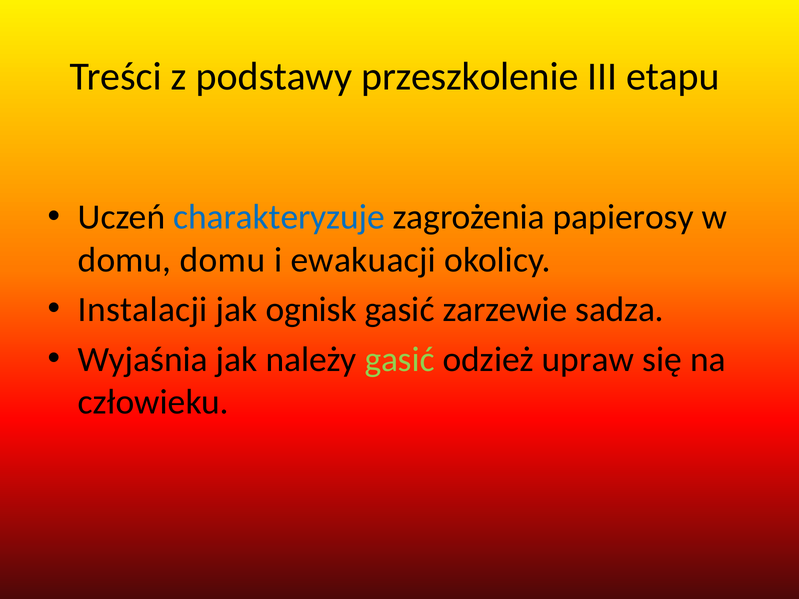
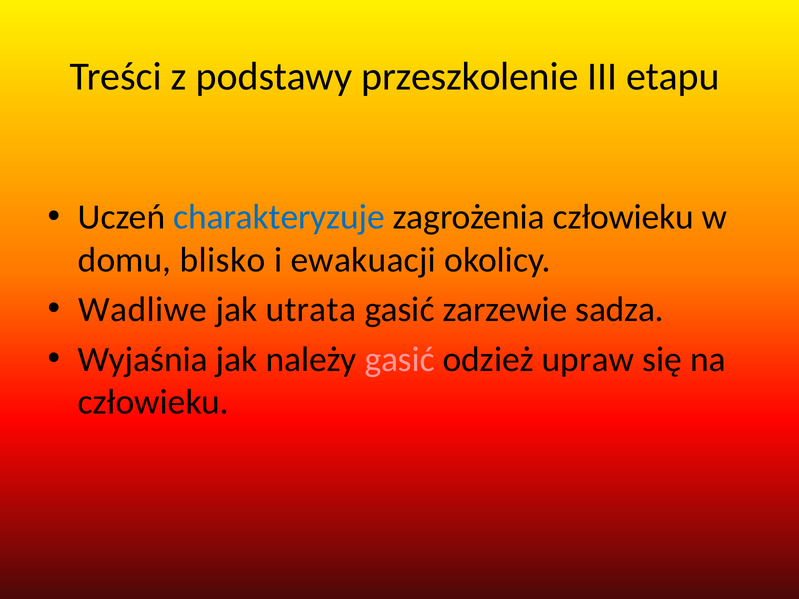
zagrożenia papierosy: papierosy -> człowieku (623, 217)
domu domu: domu -> blisko (223, 260)
Instalacji: Instalacji -> Wadliwe (143, 310)
ognisk: ognisk -> utrata (311, 310)
gasić colour: light green -> pink (400, 359)
